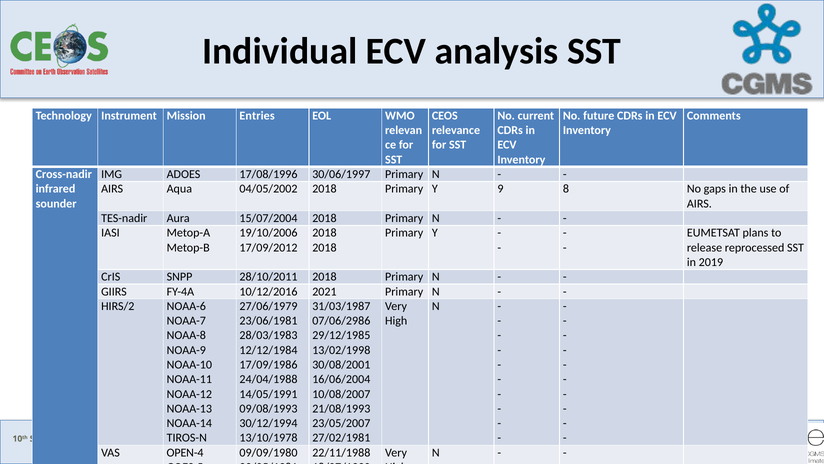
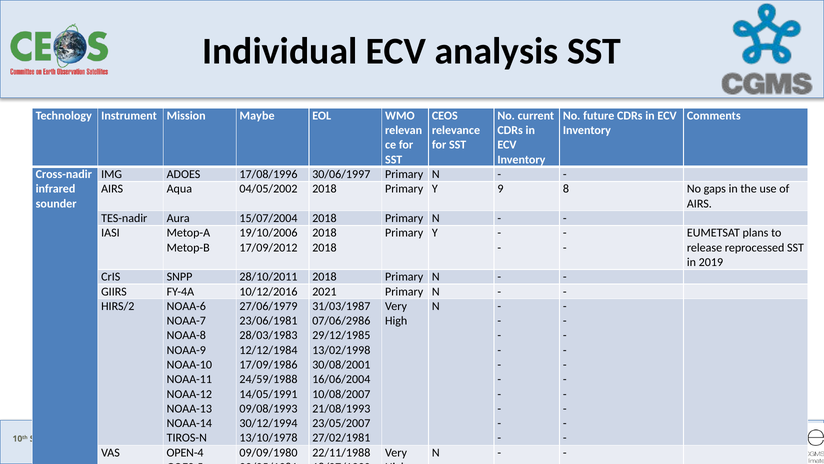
Entries: Entries -> Maybe (257, 116)
24/04/1988: 24/04/1988 -> 24/59/1988 (268, 379)
